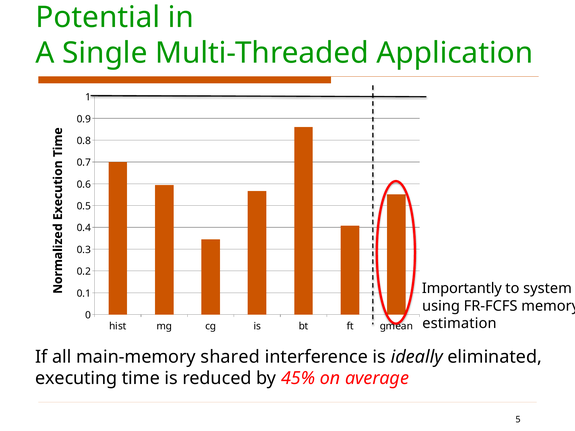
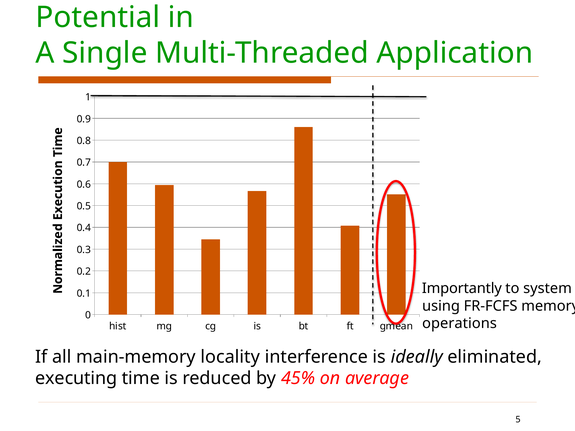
estimation: estimation -> operations (459, 324)
shared: shared -> locality (230, 357)
